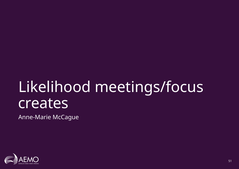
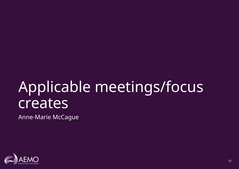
Likelihood: Likelihood -> Applicable (55, 87)
